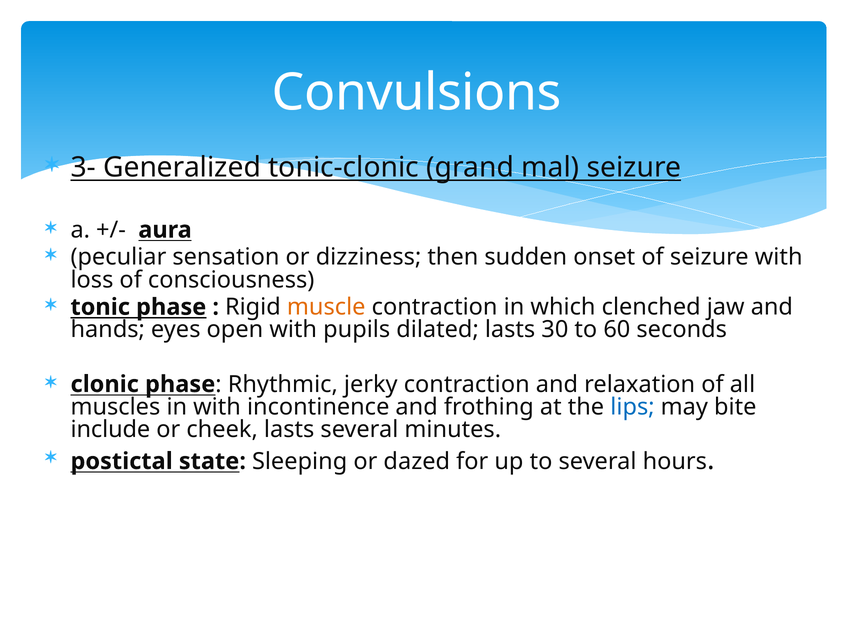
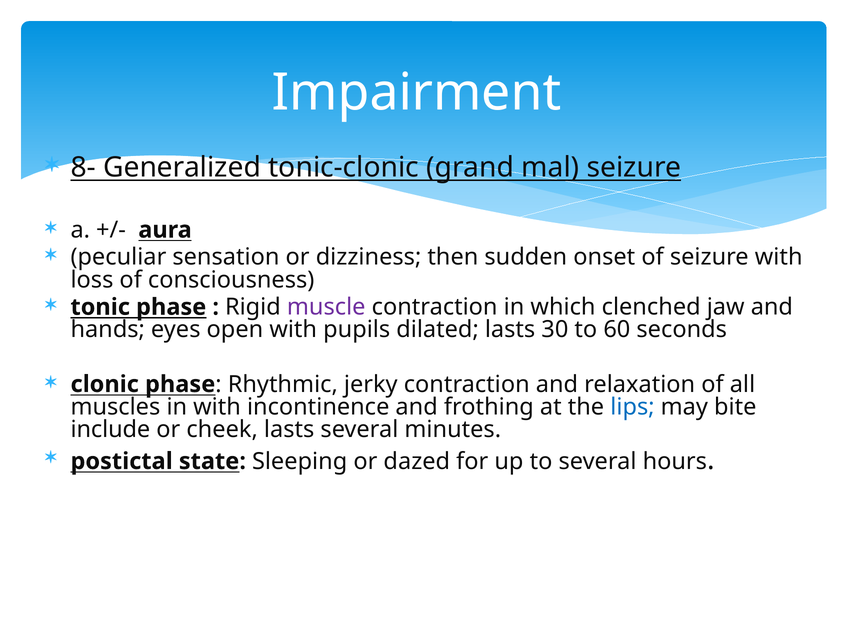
Convulsions: Convulsions -> Impairment (417, 93)
3-: 3- -> 8- (83, 167)
muscle colour: orange -> purple (326, 307)
